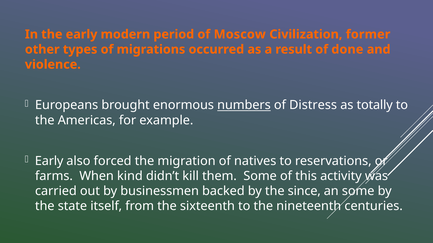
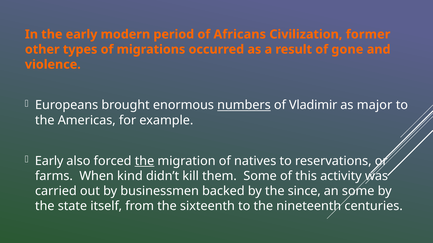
Moscow: Moscow -> Africans (240, 34)
done: done -> gone (347, 50)
Distress: Distress -> Vladimir (313, 105)
totally: totally -> major (375, 105)
the underline: none -> present (145, 161)
